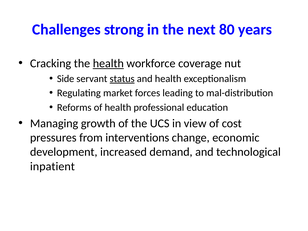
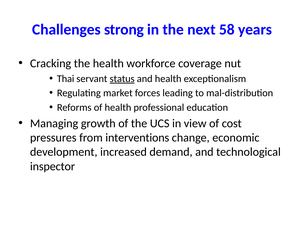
80: 80 -> 58 (227, 30)
health underline: present -> none (108, 63)
Side: Side -> Thai (66, 79)
inpatient: inpatient -> inspector (53, 166)
